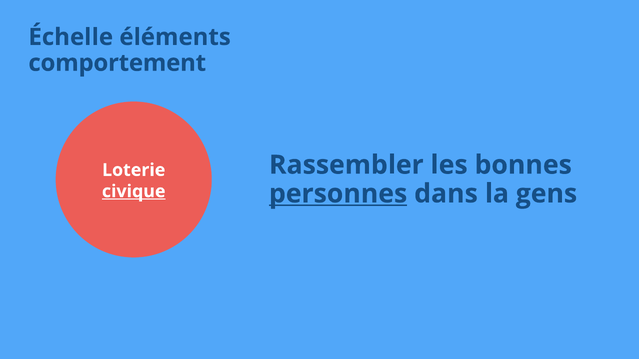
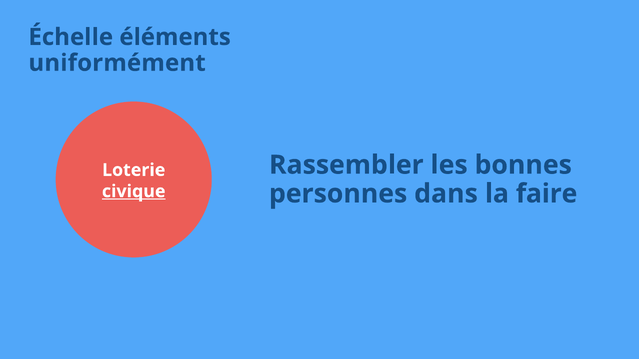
comportement: comportement -> uniformément (117, 63)
personnes underline: present -> none (338, 194)
gens: gens -> faire (547, 194)
